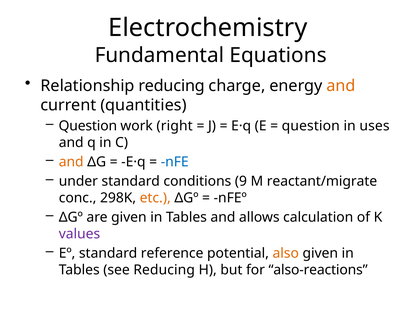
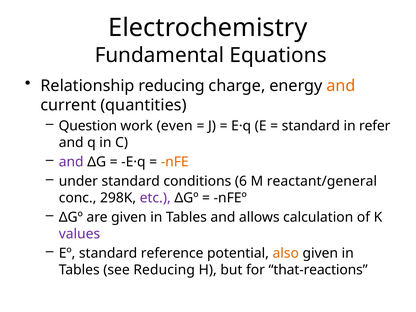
right: right -> even (175, 126)
question: question -> standard (311, 126)
uses: uses -> refer (375, 126)
and colour: orange -> purple (71, 162)
nFE colour: blue -> orange (175, 162)
9: 9 -> 6 (241, 181)
reactant/migrate: reactant/migrate -> reactant/general (322, 181)
etc colour: orange -> purple (155, 198)
also-reactions: also-reactions -> that-reactions (318, 270)
